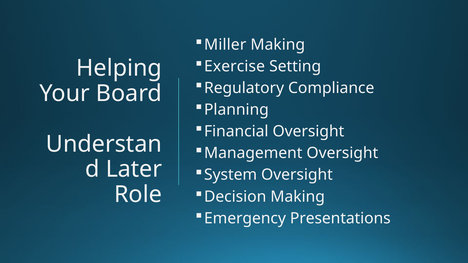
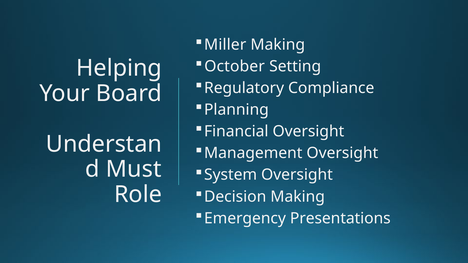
Exercise: Exercise -> October (235, 66)
Later: Later -> Must (134, 169)
